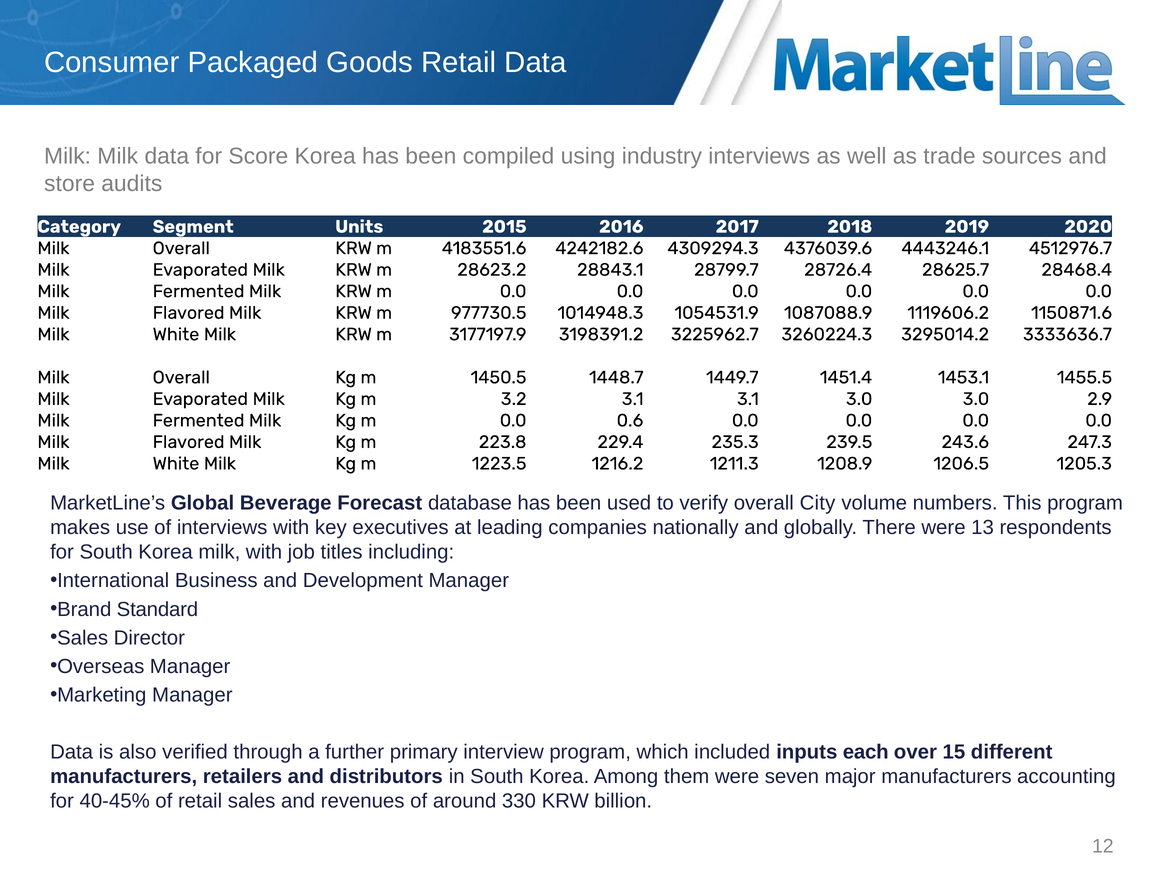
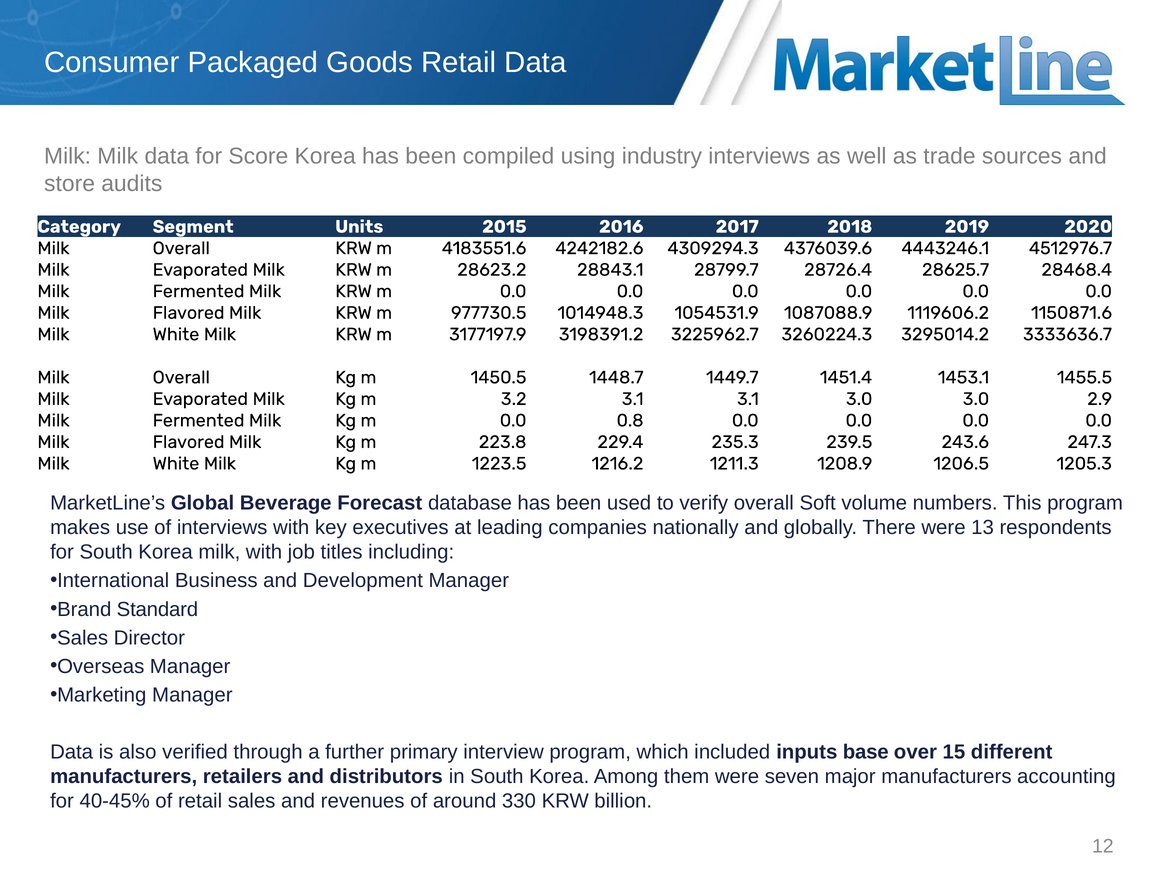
0.6: 0.6 -> 0.8 (630, 420)
City: City -> Soft (818, 503)
each: each -> base (866, 752)
